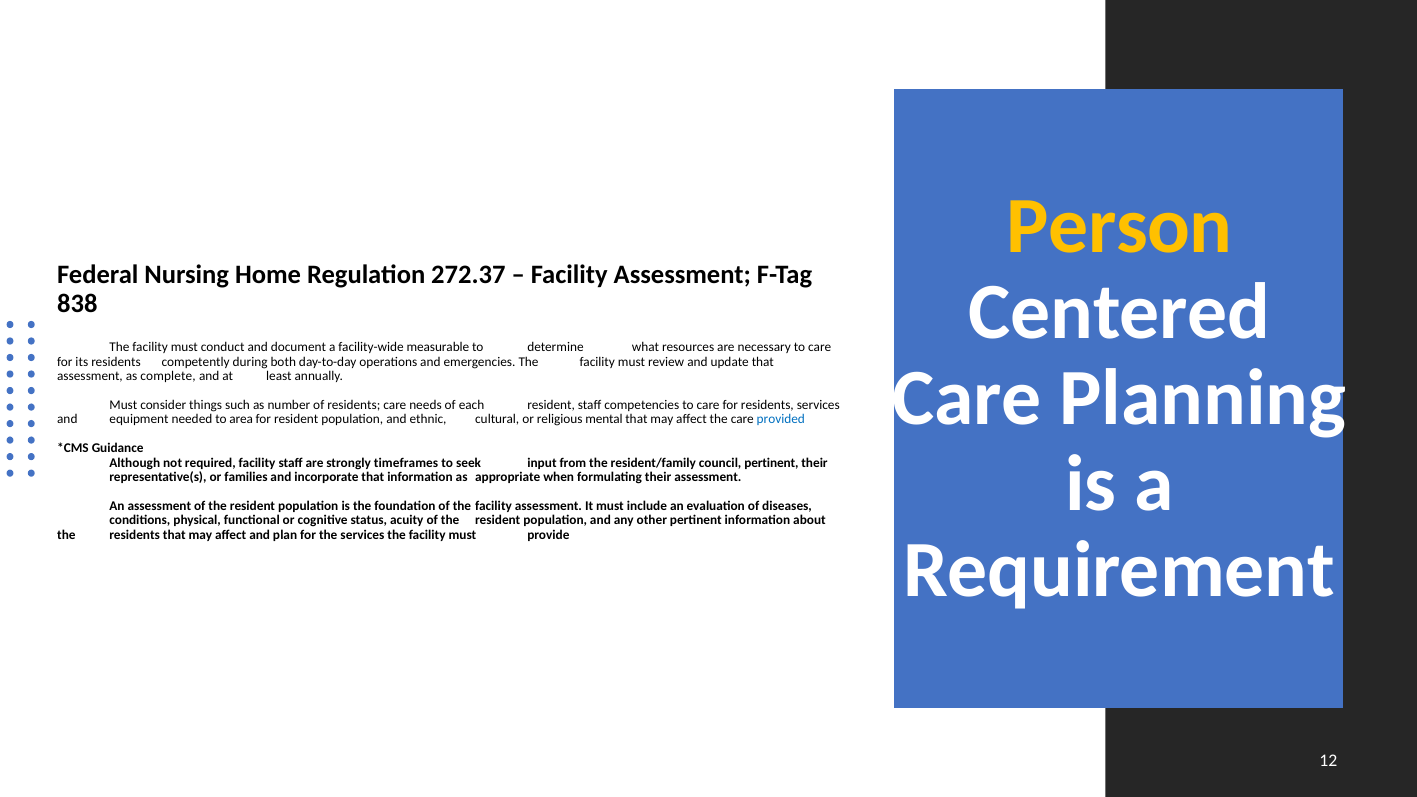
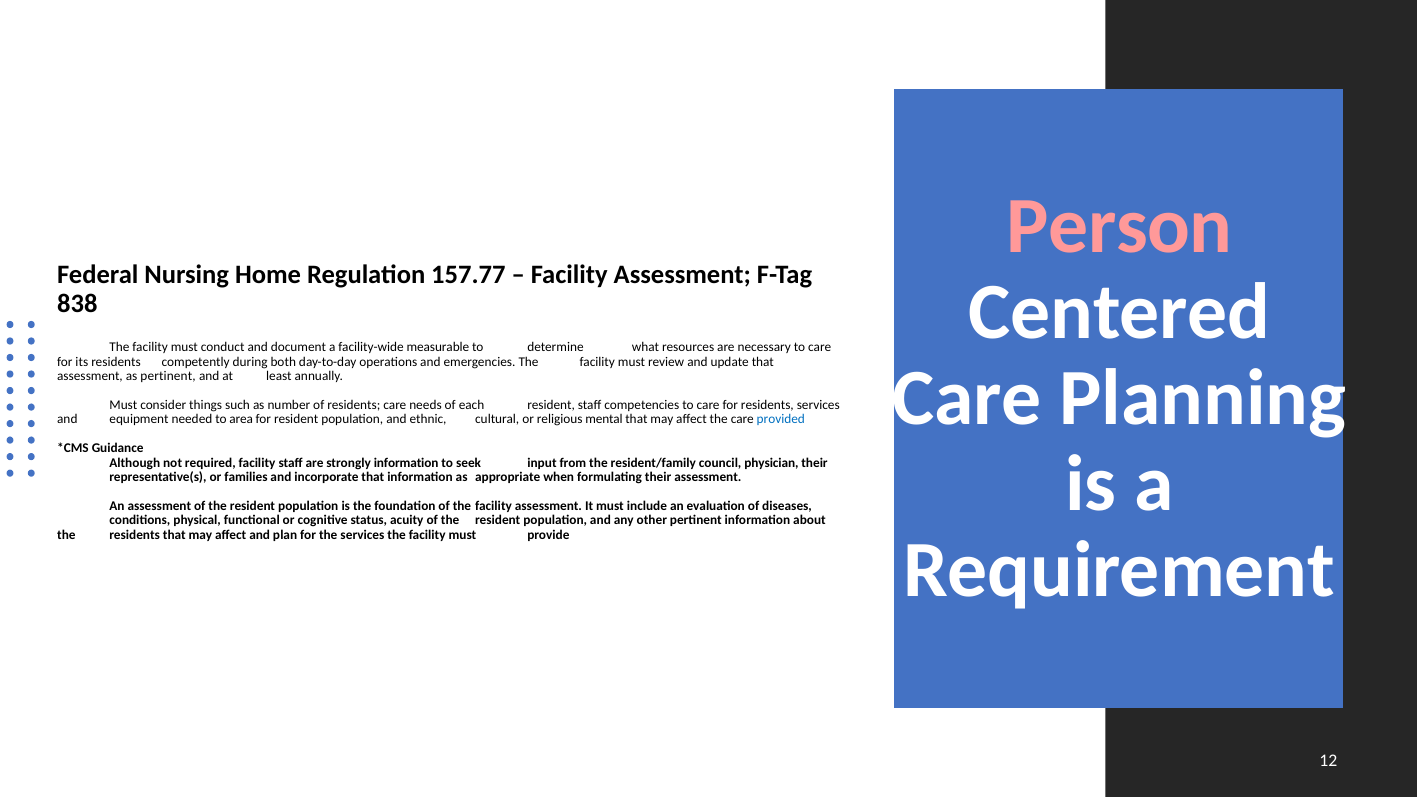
Person colour: yellow -> pink (1120, 226)
272.37: 272.37 -> 157.77 (468, 275)
as complete: complete -> pertinent (168, 376)
strongly timeframes: timeframes -> information (406, 463)
council pertinent: pertinent -> physician (771, 463)
